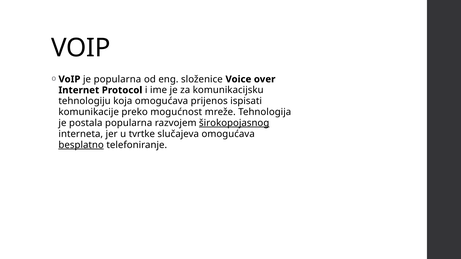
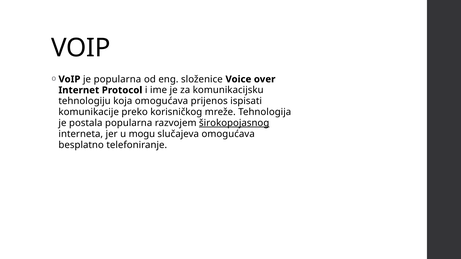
mogućnost: mogućnost -> korisničkog (176, 112)
tvrtke: tvrtke -> mogu (142, 134)
besplatno underline: present -> none (81, 145)
